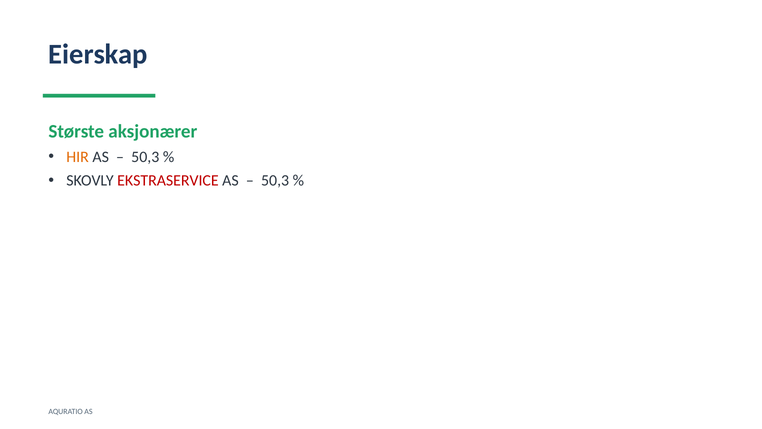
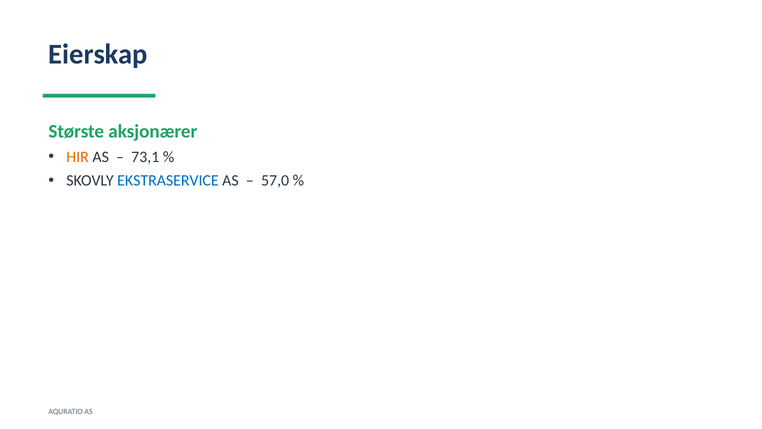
50,3: 50,3 -> 73,1 (145, 157)
EKSTRASERVICE colour: red -> blue (168, 181)
50,3: 50,3 -> 57,0 (275, 181)
